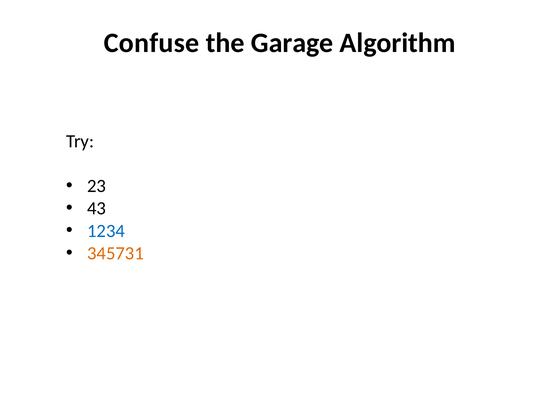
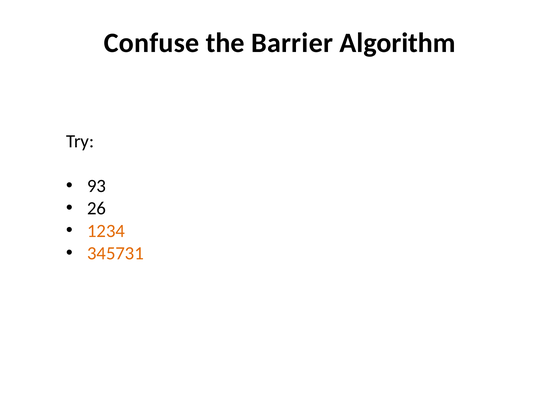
Garage: Garage -> Barrier (292, 43)
23: 23 -> 93 (97, 186)
43: 43 -> 26 (97, 208)
1234 colour: blue -> orange (106, 231)
